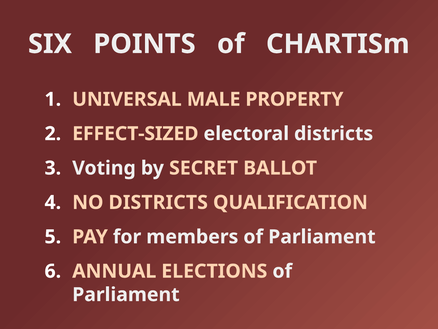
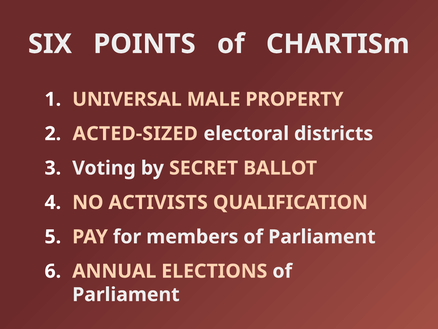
EFFECT-SIZED: EFFECT-SIZED -> ACTED-SIZED (135, 134)
NO DISTRICTS: DISTRICTS -> ACTIVISTS (158, 202)
